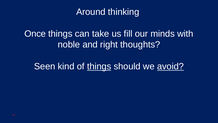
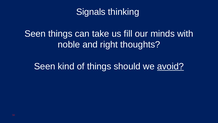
Around: Around -> Signals (91, 12)
Once: Once -> Seen (35, 34)
things underline: present -> none (99, 66)
